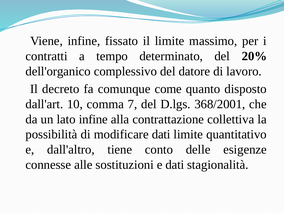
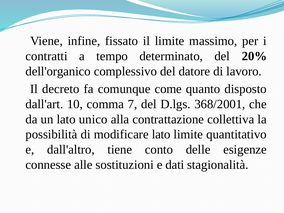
lato infine: infine -> unico (93, 119)
modificare dati: dati -> lato (161, 134)
